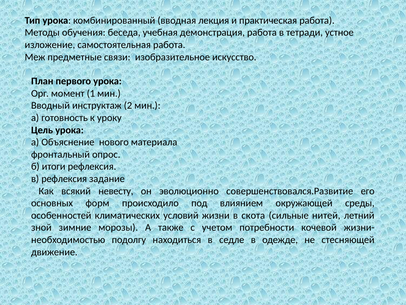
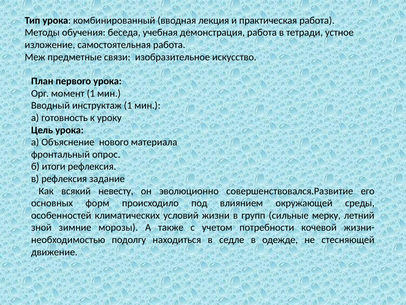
инструктаж 2: 2 -> 1 (128, 105)
скота: скота -> групп (253, 215)
нитей: нитей -> мерку (326, 215)
